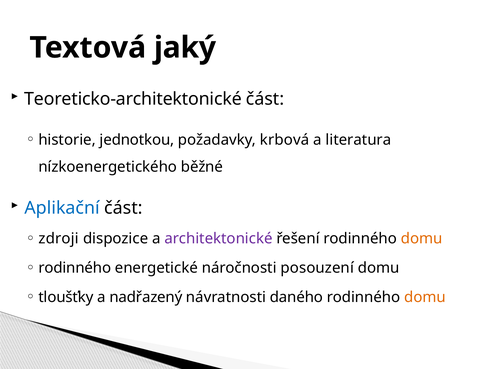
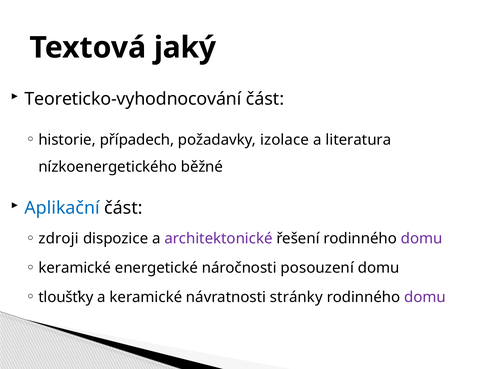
Teoreticko-architektonické: Teoreticko-architektonické -> Teoreticko-vyhodnocování (133, 99)
jednotkou: jednotkou -> případech (137, 140)
krbová: krbová -> izolace (285, 140)
domu colour: orange -> purple (422, 239)
rodinného: rodinného -> keramické (75, 268)
a nadřazený: nadřazený -> keramické (146, 298)
daného: daného -> stránky (296, 298)
domu colour: orange -> purple (425, 298)
